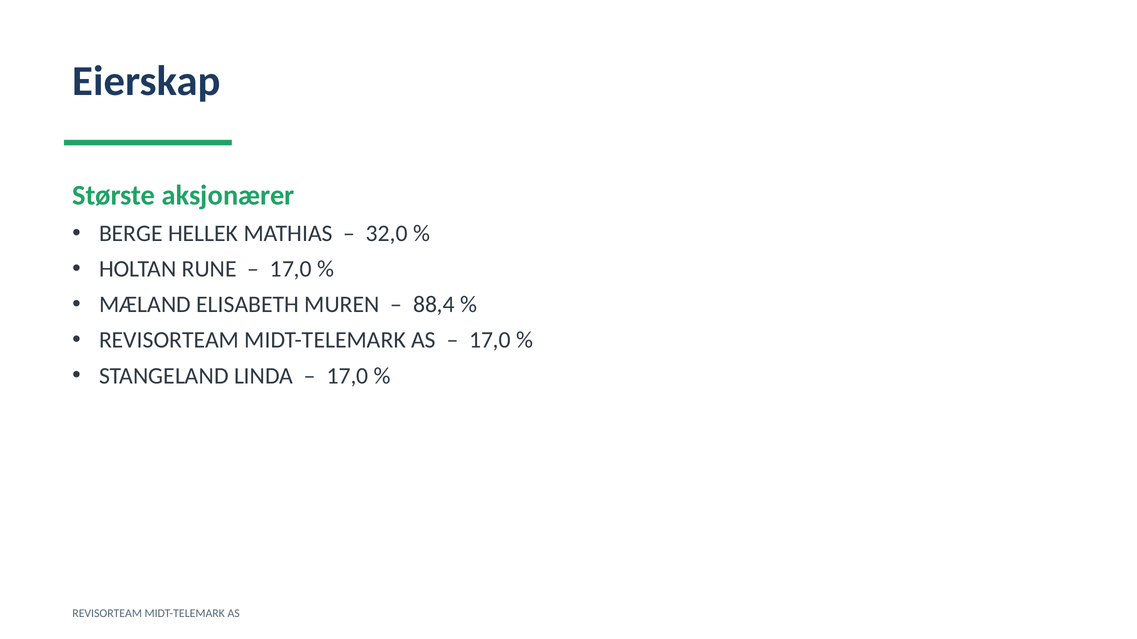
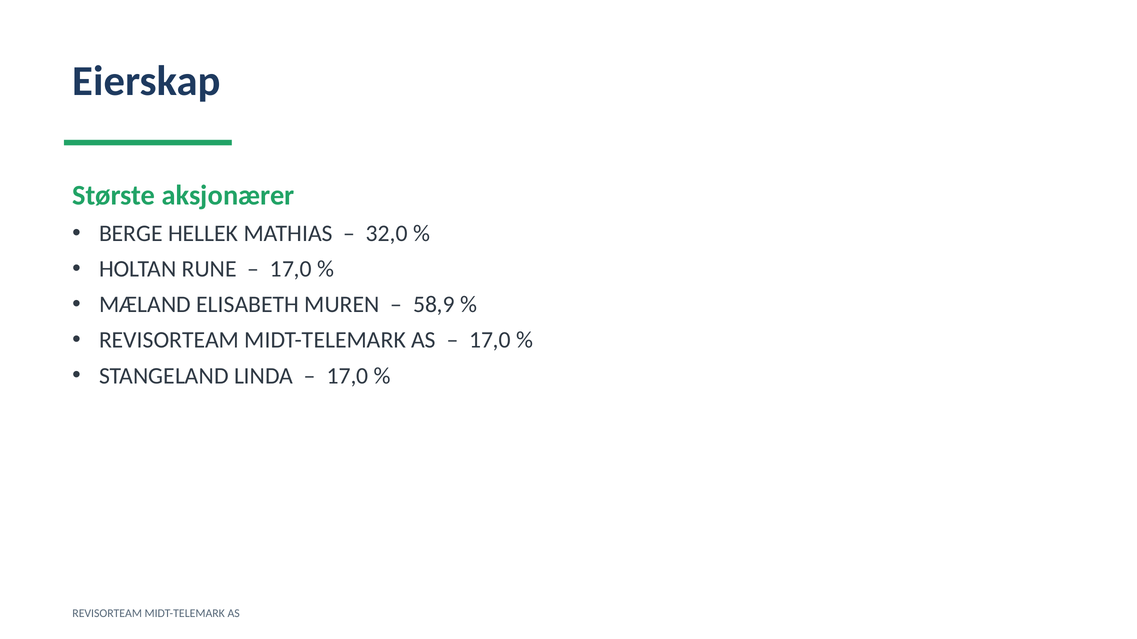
88,4: 88,4 -> 58,9 (434, 305)
